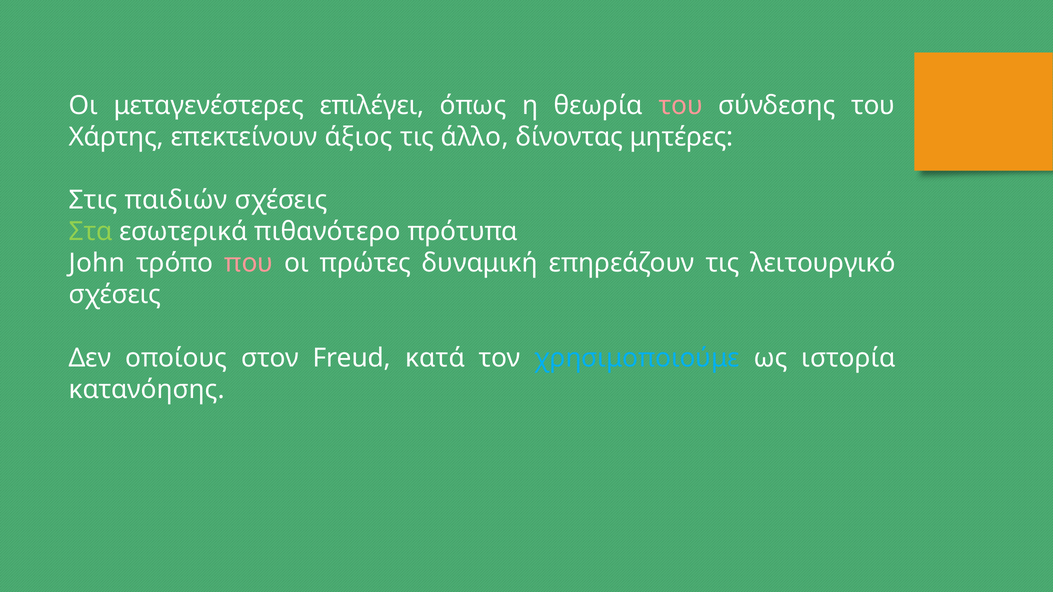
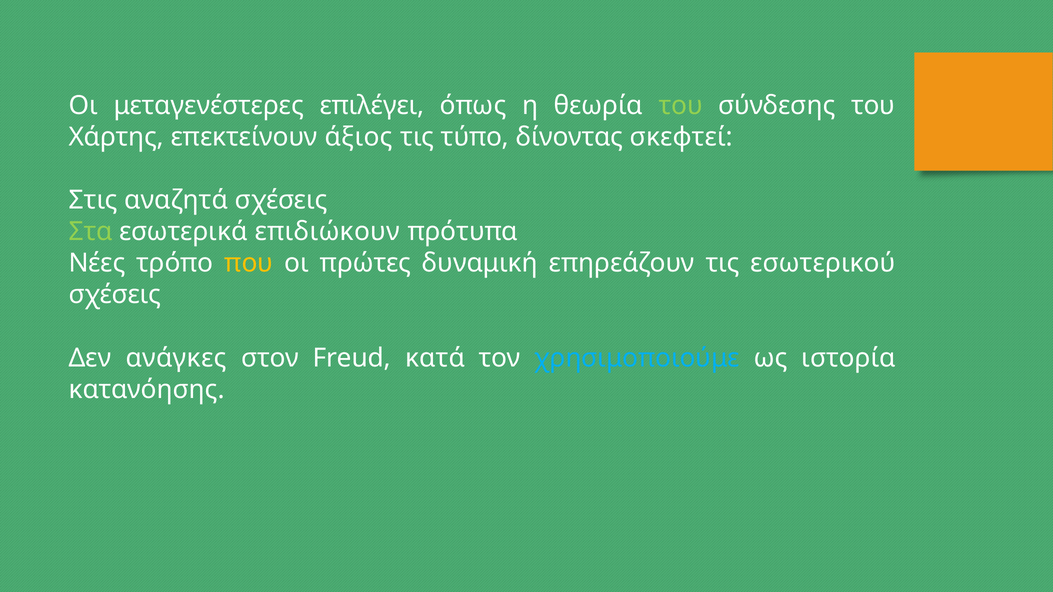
του colour: pink -> light green (681, 105)
άλλο: άλλο -> τύπο (475, 137)
μητέρες: μητέρες -> σκεφτεί (681, 137)
παιδιών: παιδιών -> αναζητά (176, 200)
πιθανότερο: πιθανότερο -> επιδιώκουν (327, 232)
John: John -> Νέες (97, 263)
που colour: pink -> yellow (249, 263)
λειτουργικό: λειτουργικό -> εσωτερικού (823, 263)
οποίους: οποίους -> ανάγκες (176, 358)
